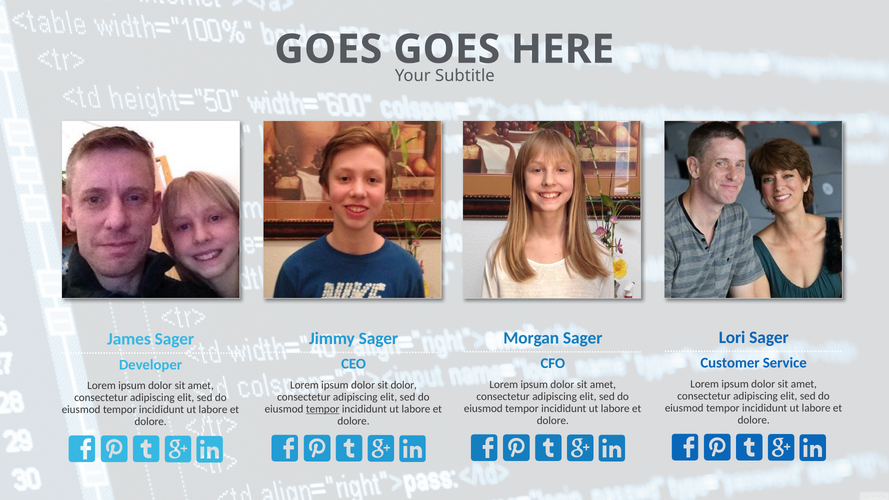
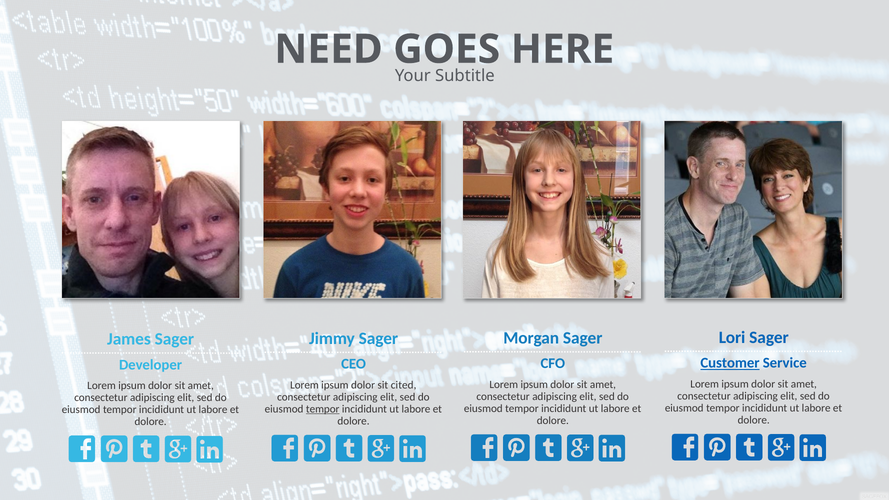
GOES: GOES -> NEED (328, 49)
Customer underline: none -> present (730, 363)
sit dolor: dolor -> cited (404, 385)
